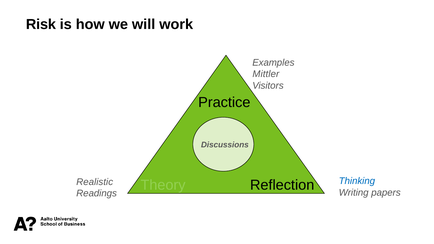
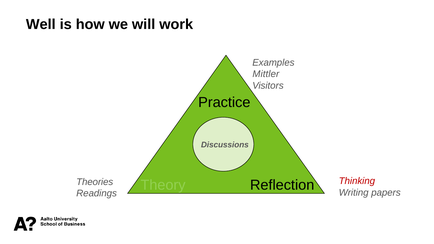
Risk: Risk -> Well (41, 25)
Thinking colour: blue -> red (357, 181)
Realistic: Realistic -> Theories (95, 182)
